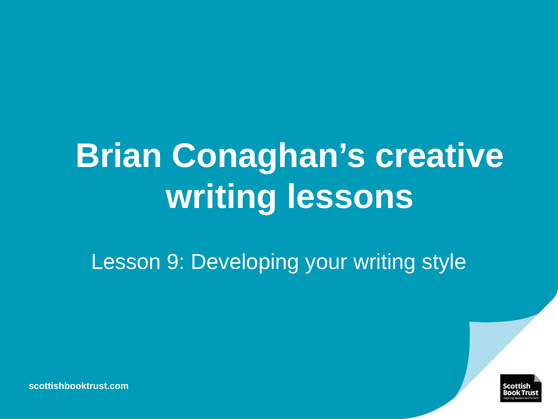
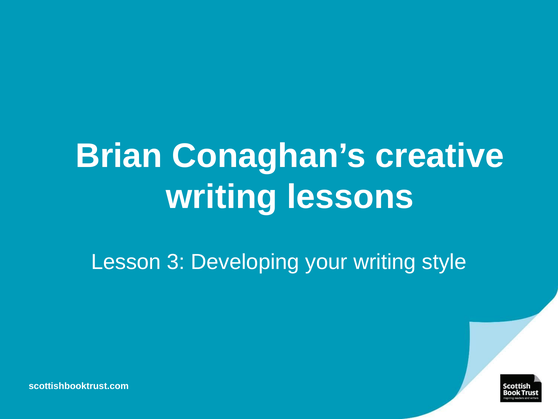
9: 9 -> 3 (176, 262)
